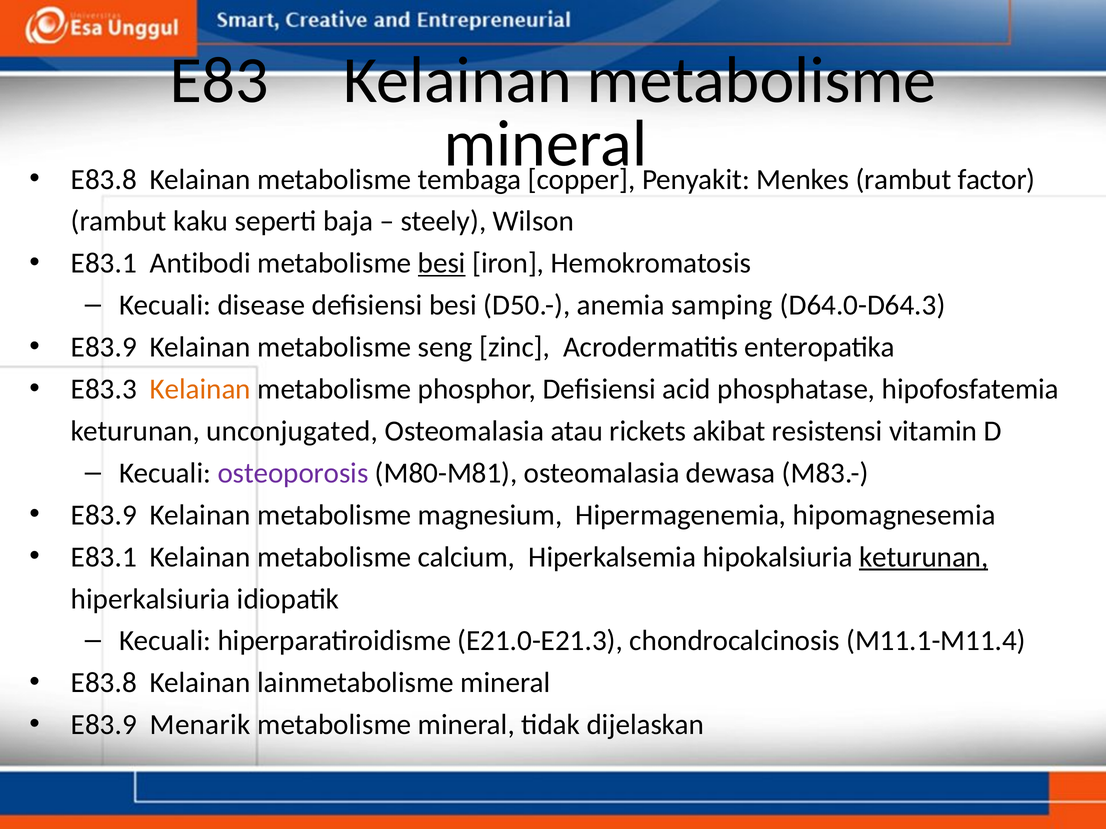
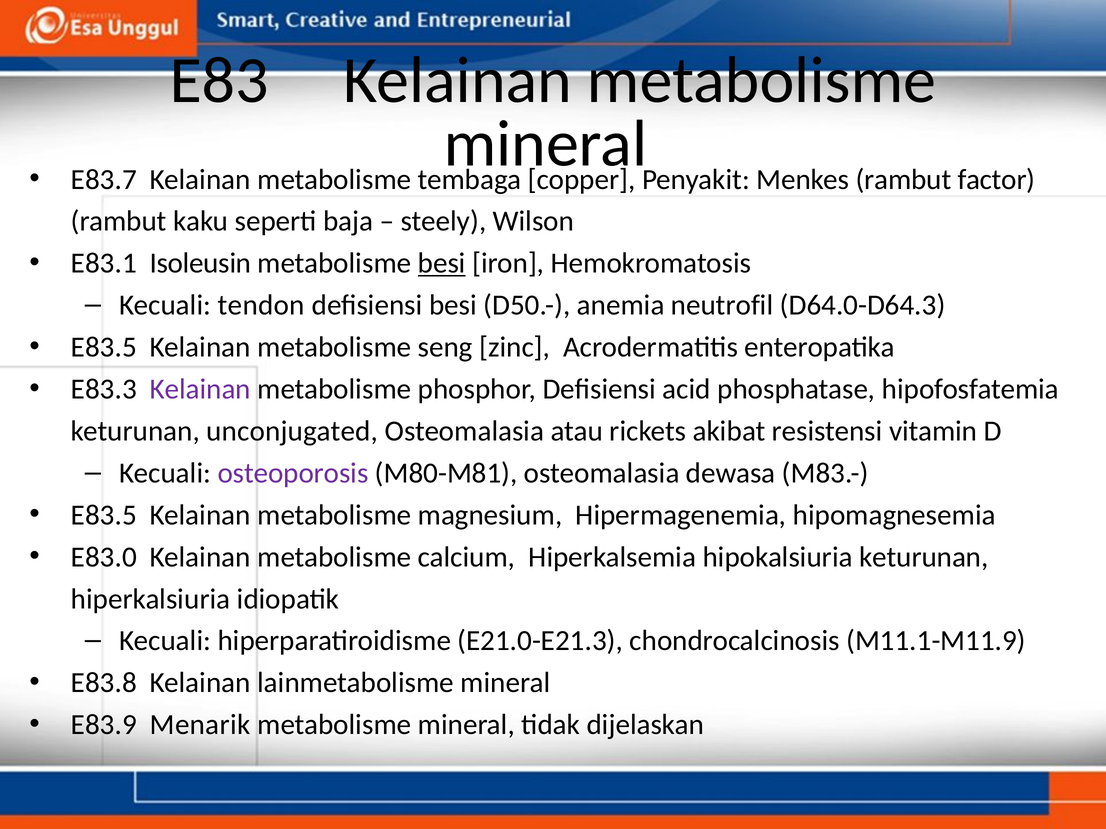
E83.8: E83.8 -> E83.7 (104, 180)
Antibodi: Antibodi -> Isoleusin (200, 263)
disease: disease -> tendon (261, 305)
samping: samping -> neutrofil (722, 305)
E83.9: E83.9 -> E83.5 (104, 347)
Kelainan colour: orange -> purple (200, 389)
E83.9: E83.9 -> E83.5 (104, 515)
E83.1: E83.1 -> E83.0 (104, 557)
keturunan underline: present -> none (924, 557)
M11.1-M11.4: M11.1-M11.4 -> M11.1-M11.9 (936, 641)
